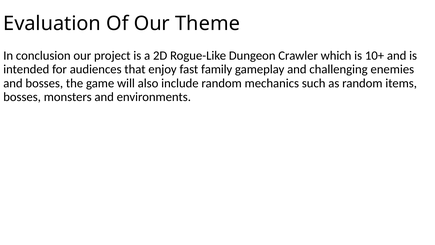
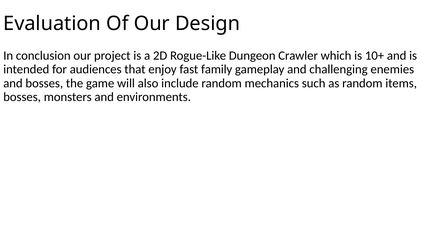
Theme: Theme -> Design (208, 24)
